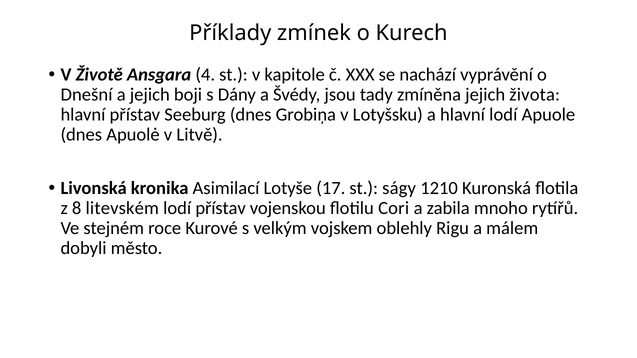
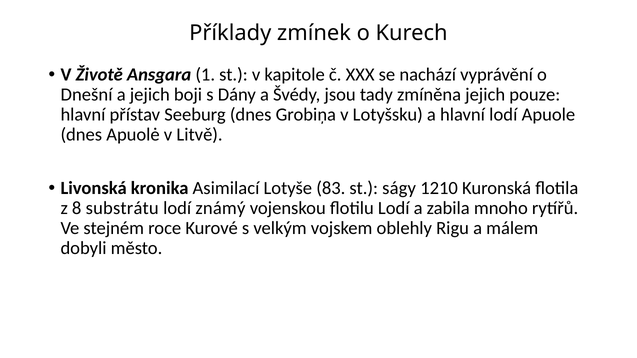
4: 4 -> 1 (205, 75)
života: života -> pouze (535, 95)
17: 17 -> 83 (331, 188)
litevském: litevském -> substrátu (122, 208)
lodí přístav: přístav -> známý (220, 208)
flotilu Cori: Cori -> Lodí (394, 208)
